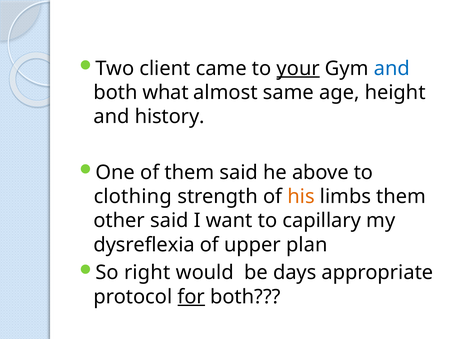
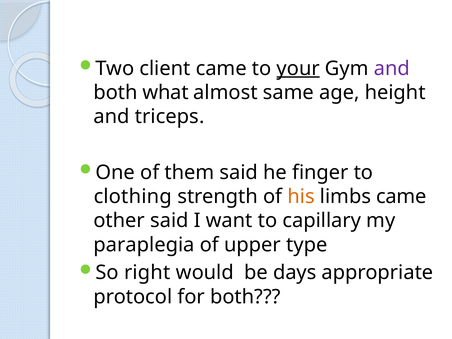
and colour: blue -> purple (392, 68)
history: history -> triceps (170, 117)
above: above -> finger (320, 172)
limbs them: them -> came (401, 197)
dysreflexia: dysreflexia -> paraplegia (144, 245)
plan: plan -> type (307, 245)
for underline: present -> none (191, 297)
